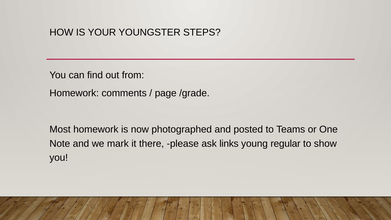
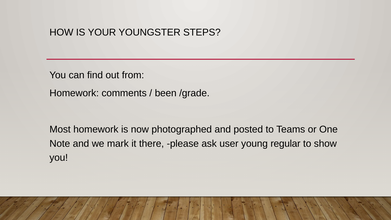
page: page -> been (166, 93)
links: links -> user (229, 144)
